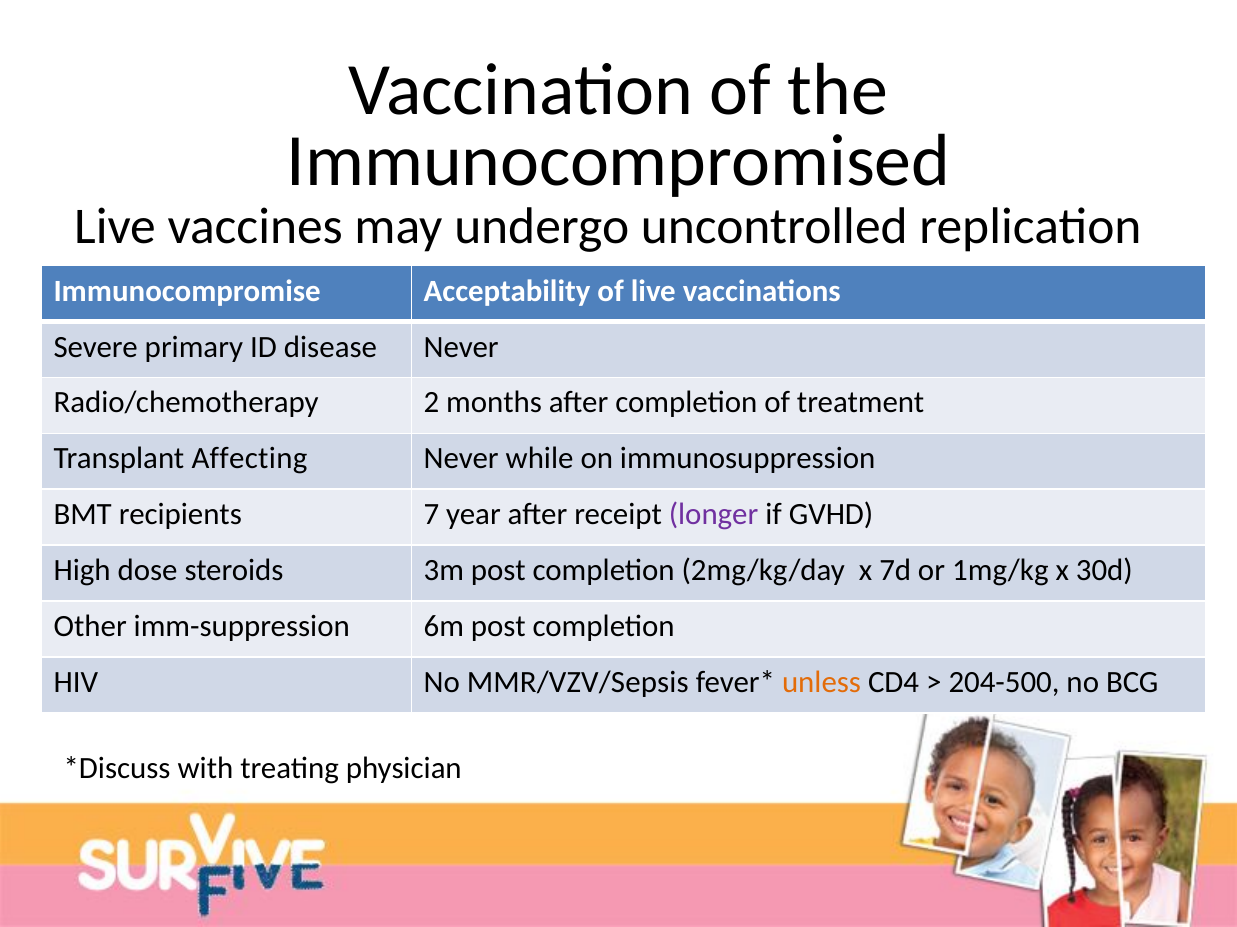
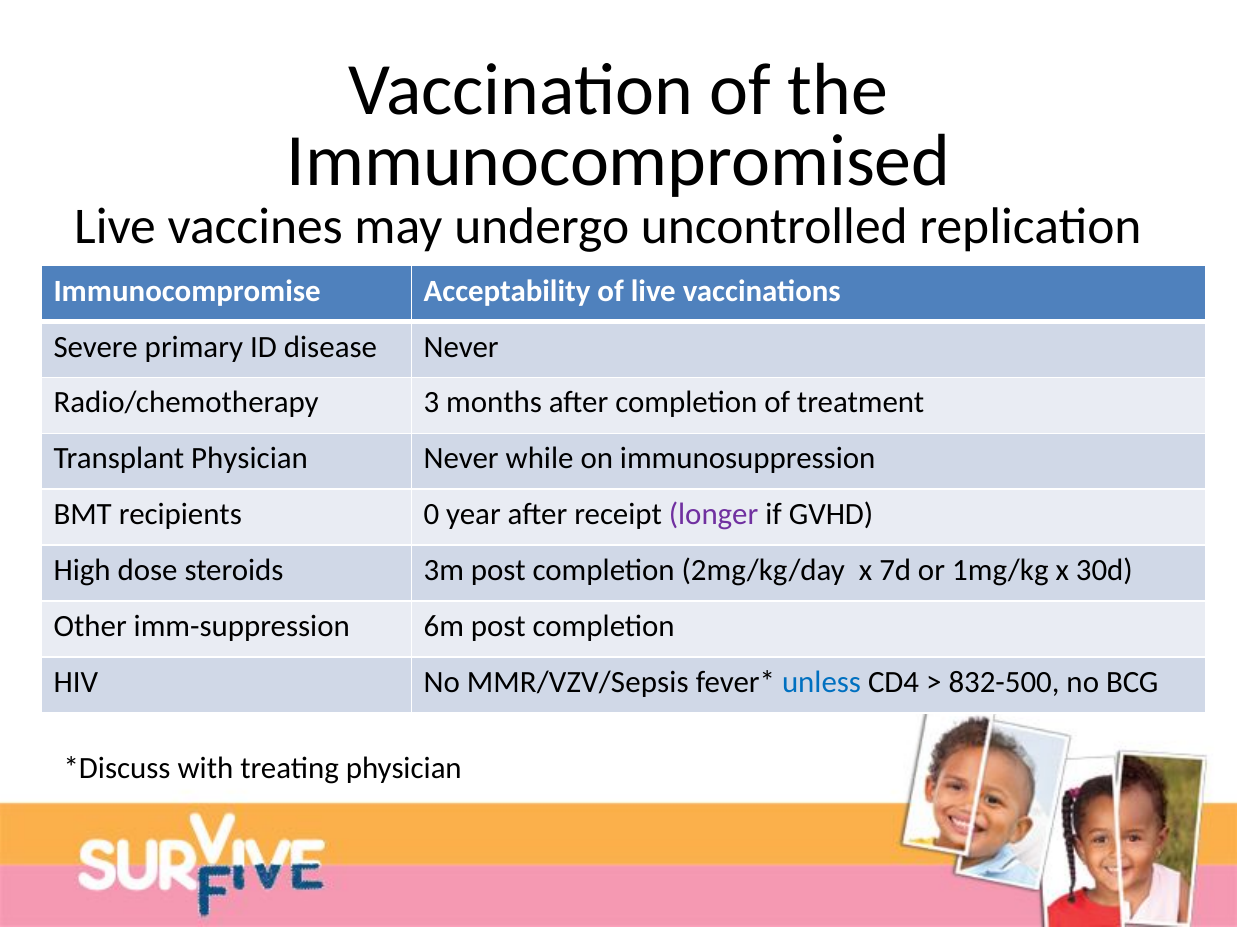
2: 2 -> 3 (432, 403)
Transplant Affecting: Affecting -> Physician (250, 459)
7: 7 -> 0 (432, 515)
unless colour: orange -> blue (822, 683)
204-500: 204-500 -> 832-500 (1004, 683)
